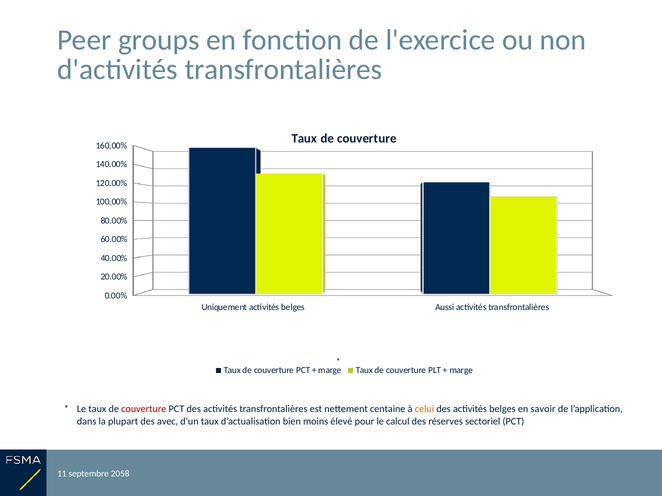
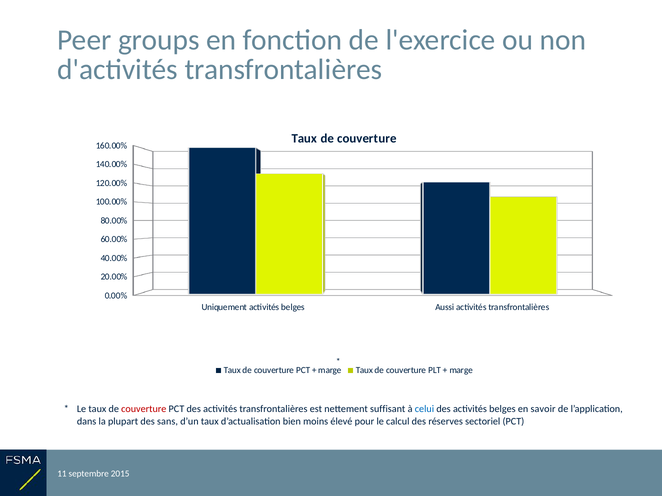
centaine: centaine -> suffisant (388, 409)
celui colour: orange -> blue (424, 409)
avec: avec -> sans (168, 422)
2058: 2058 -> 2015 (120, 474)
